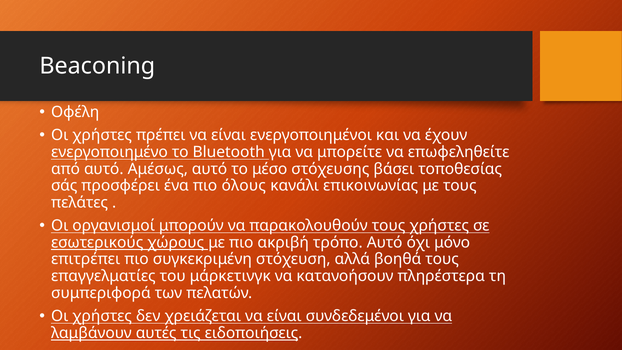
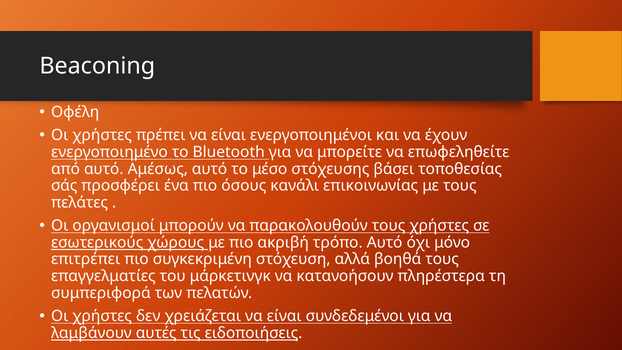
όλους: όλους -> όσους (244, 186)
